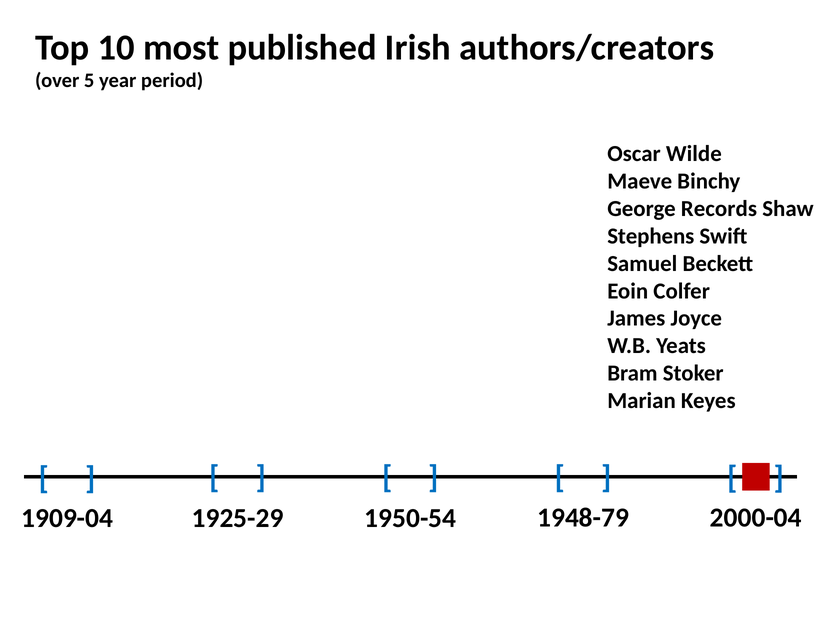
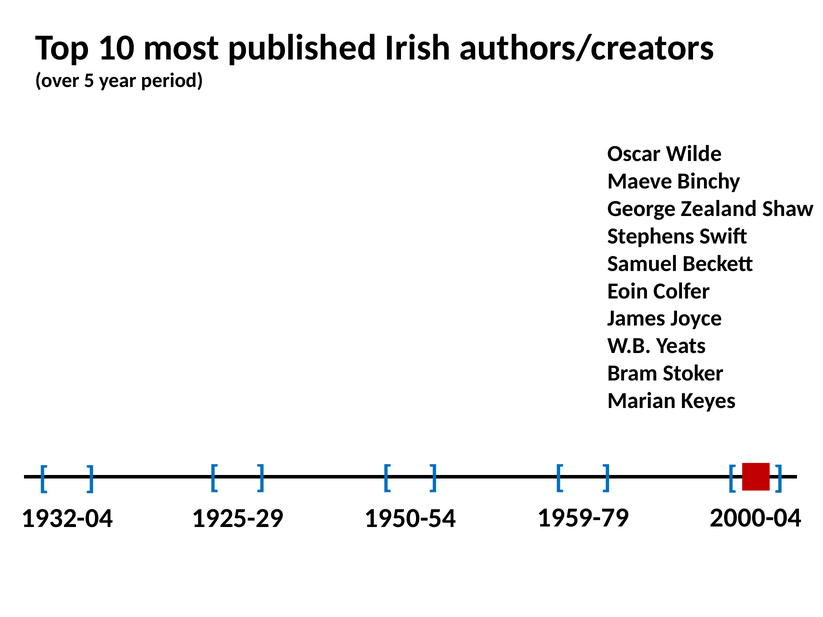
Records: Records -> Zealand (719, 209)
1909-04: 1909-04 -> 1932-04 (67, 518)
1948-79: 1948-79 -> 1959-79 (583, 518)
